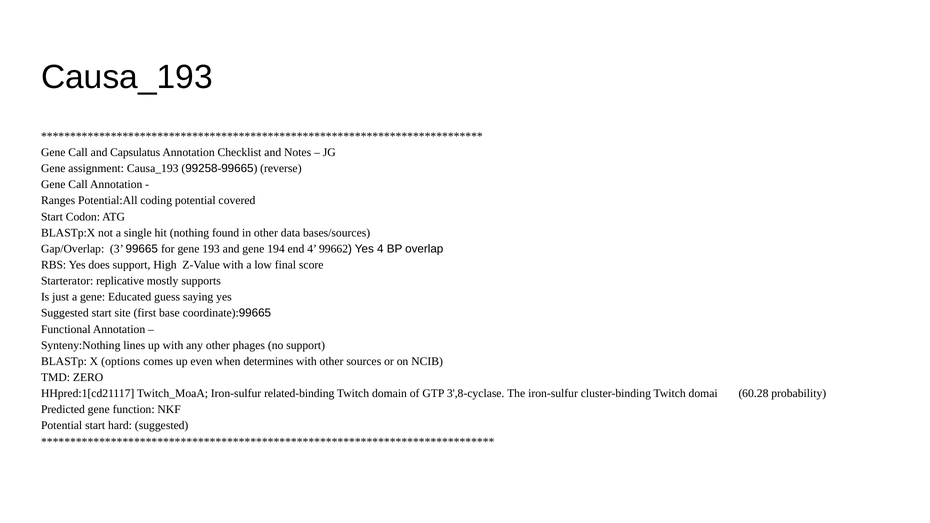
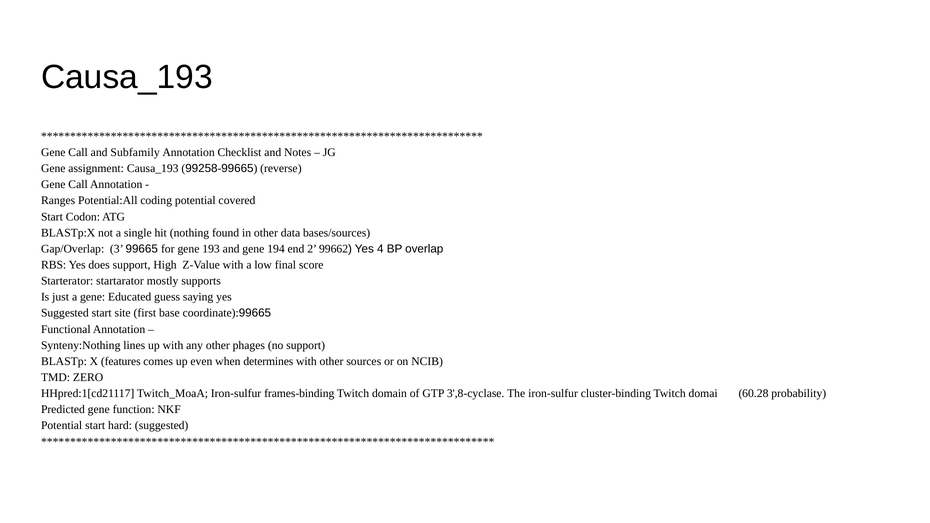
Capsulatus: Capsulatus -> Subfamily (135, 152)
end 4: 4 -> 2 (312, 249)
replicative: replicative -> startarator (120, 281)
options: options -> features (121, 361)
related-binding: related-binding -> frames-binding (299, 394)
